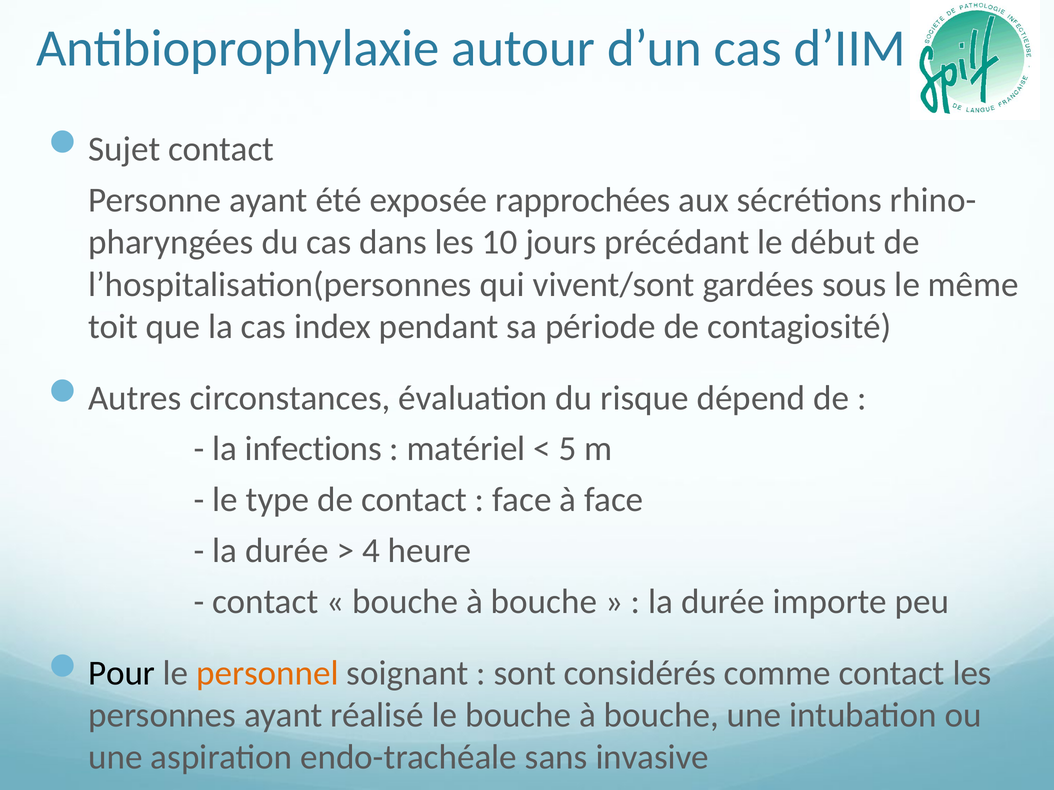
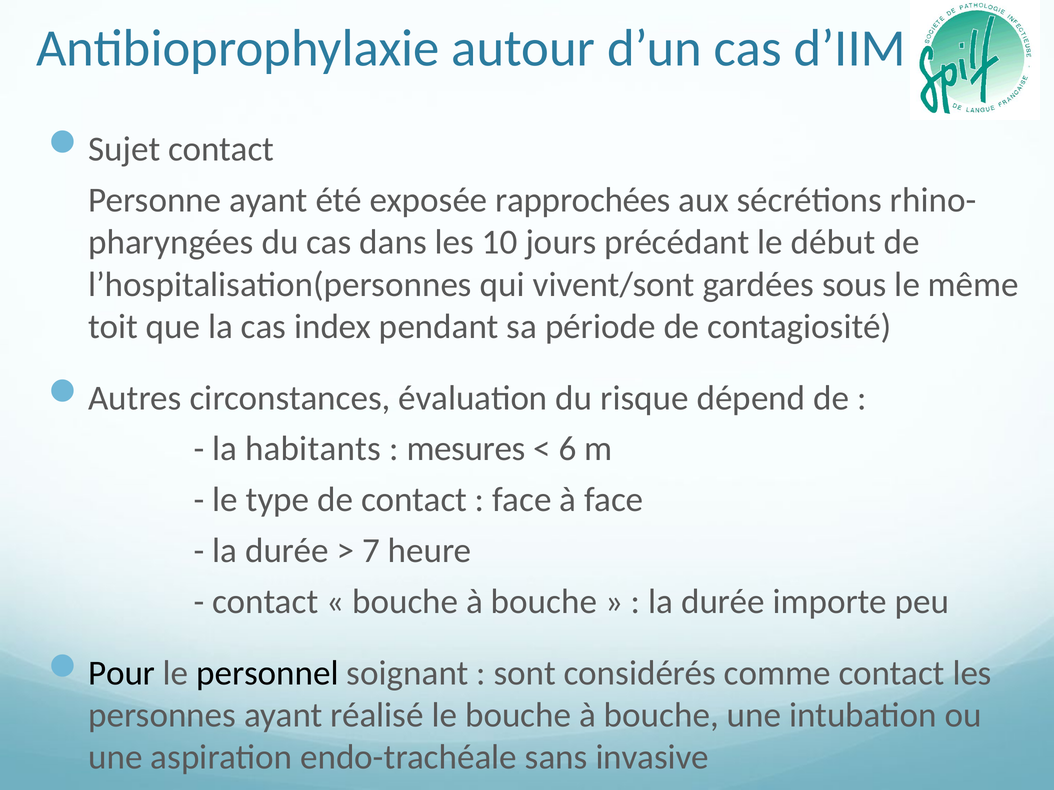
infections: infections -> habitants (313, 449)
matériel: matériel -> mesures (466, 449)
5: 5 -> 6 (568, 449)
4: 4 -> 7 (371, 551)
personnel colour: orange -> black (267, 674)
